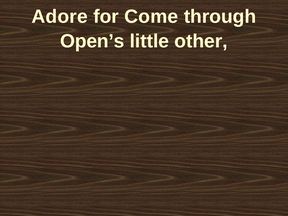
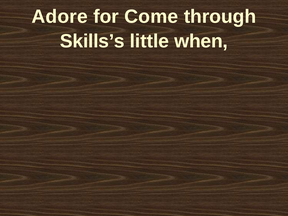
Open’s: Open’s -> Skills’s (92, 41)
other: other -> when (201, 41)
